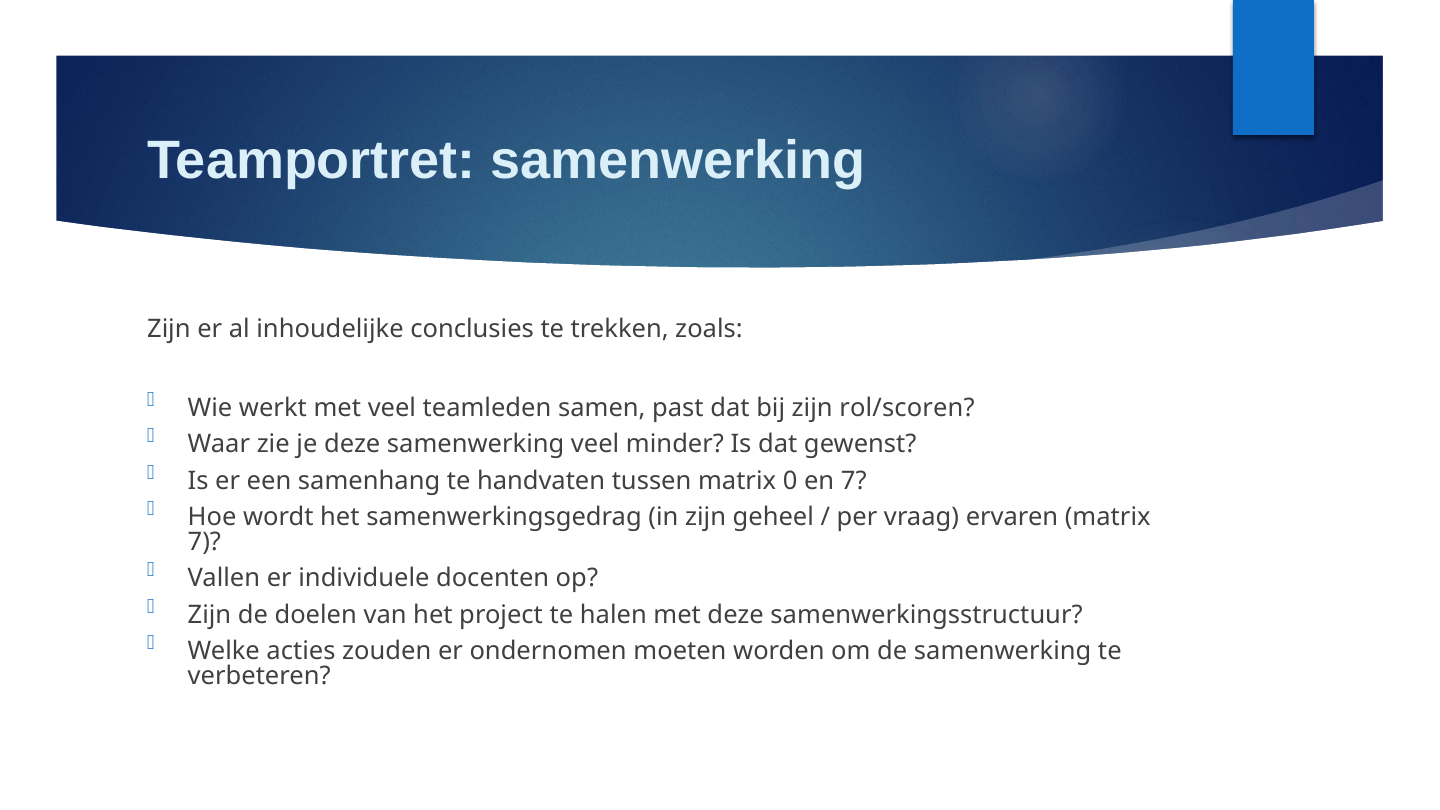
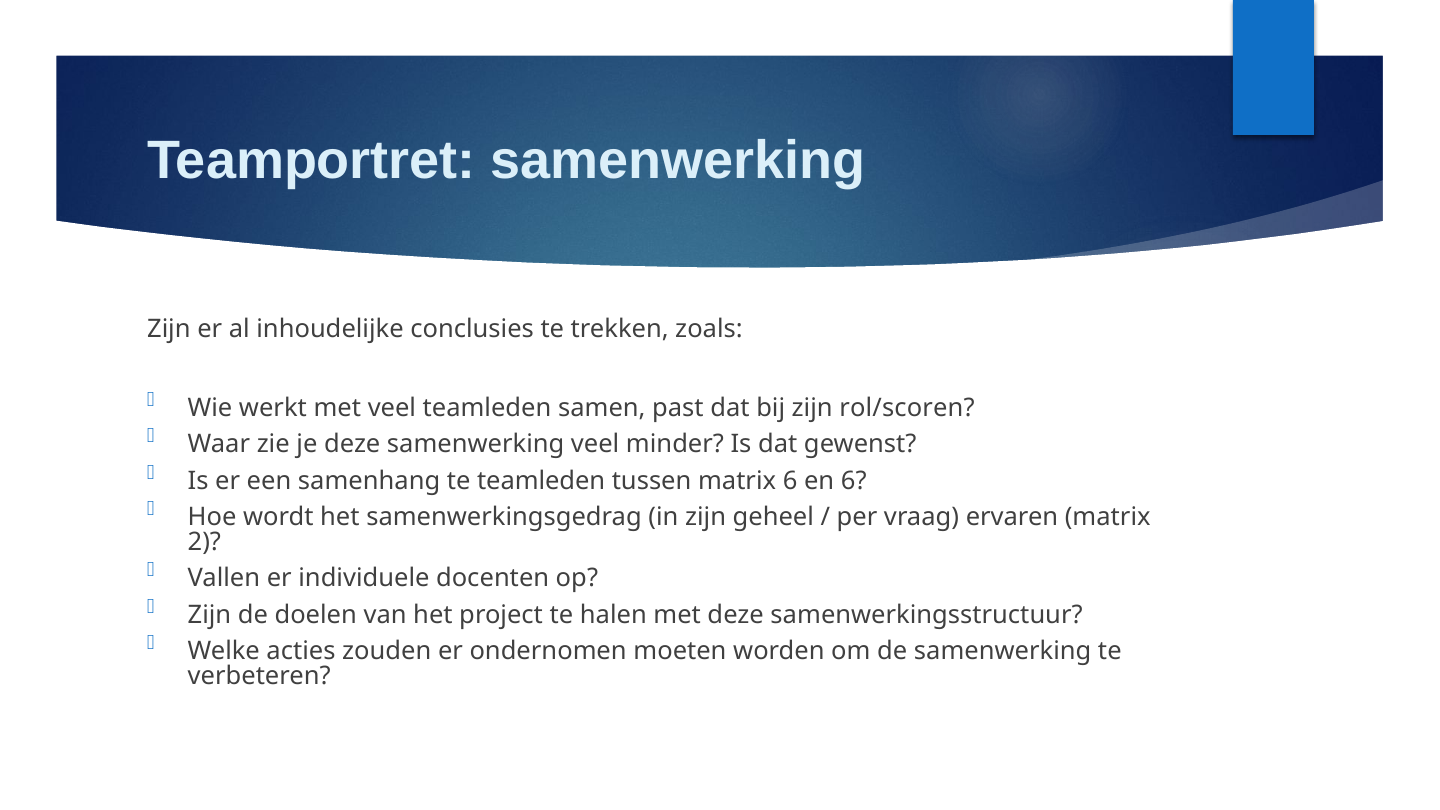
te handvaten: handvaten -> teamleden (541, 481)
matrix 0: 0 -> 6 (790, 481)
en 7: 7 -> 6 (854, 481)
7: 7 -> 2 (204, 542)
